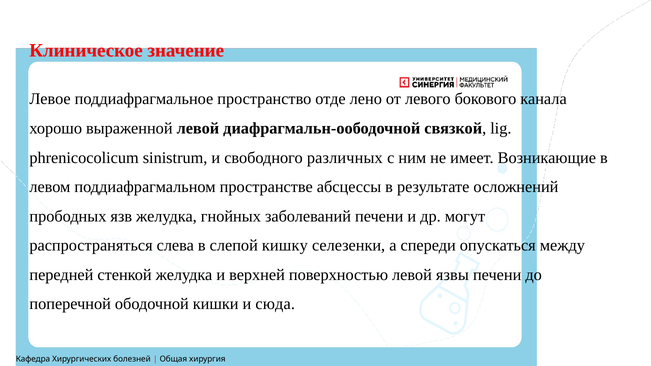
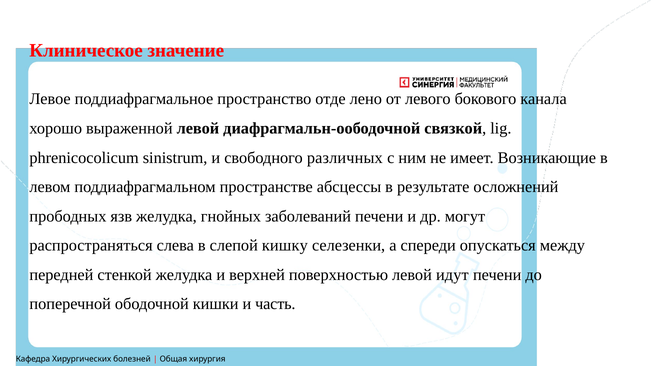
язвы: язвы -> идут (452, 275)
сюда: сюда -> часть (275, 304)
